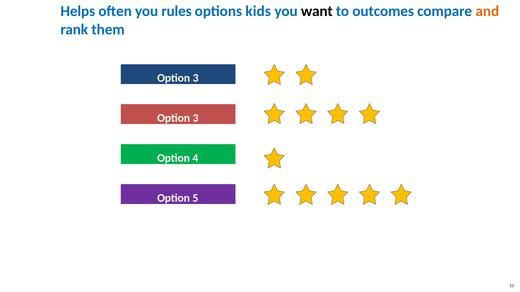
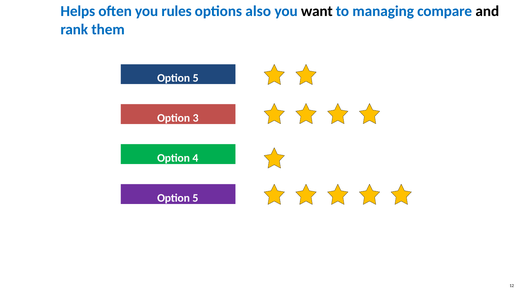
kids: kids -> also (258, 11)
outcomes: outcomes -> managing (383, 11)
and colour: orange -> black (487, 11)
3: 3 -> 5 (196, 78)
